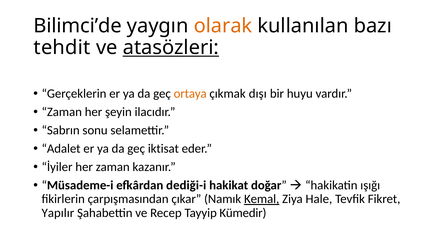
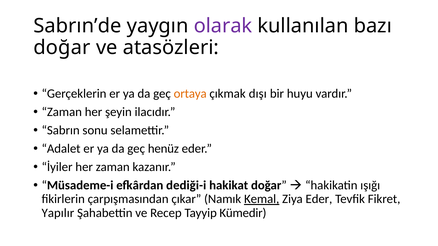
Bilimci’de: Bilimci’de -> Sabrın’de (77, 26)
olarak colour: orange -> purple (223, 26)
tehdit: tehdit -> doğar (62, 48)
atasözleri underline: present -> none (171, 48)
iktisat: iktisat -> henüz (163, 149)
Ziya Hale: Hale -> Eder (319, 199)
